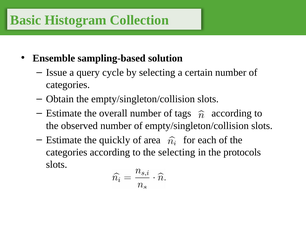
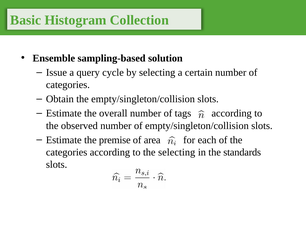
quickly: quickly -> premise (115, 140)
protocols: protocols -> standards (242, 152)
